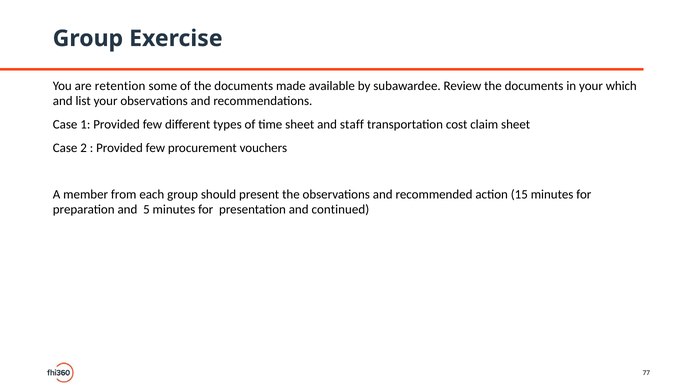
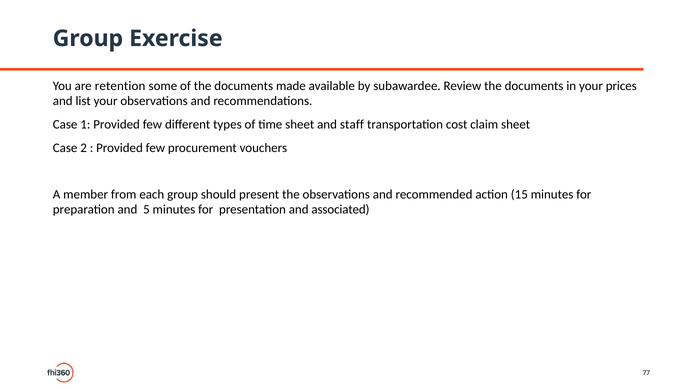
which: which -> prices (621, 86)
continued: continued -> associated (340, 209)
